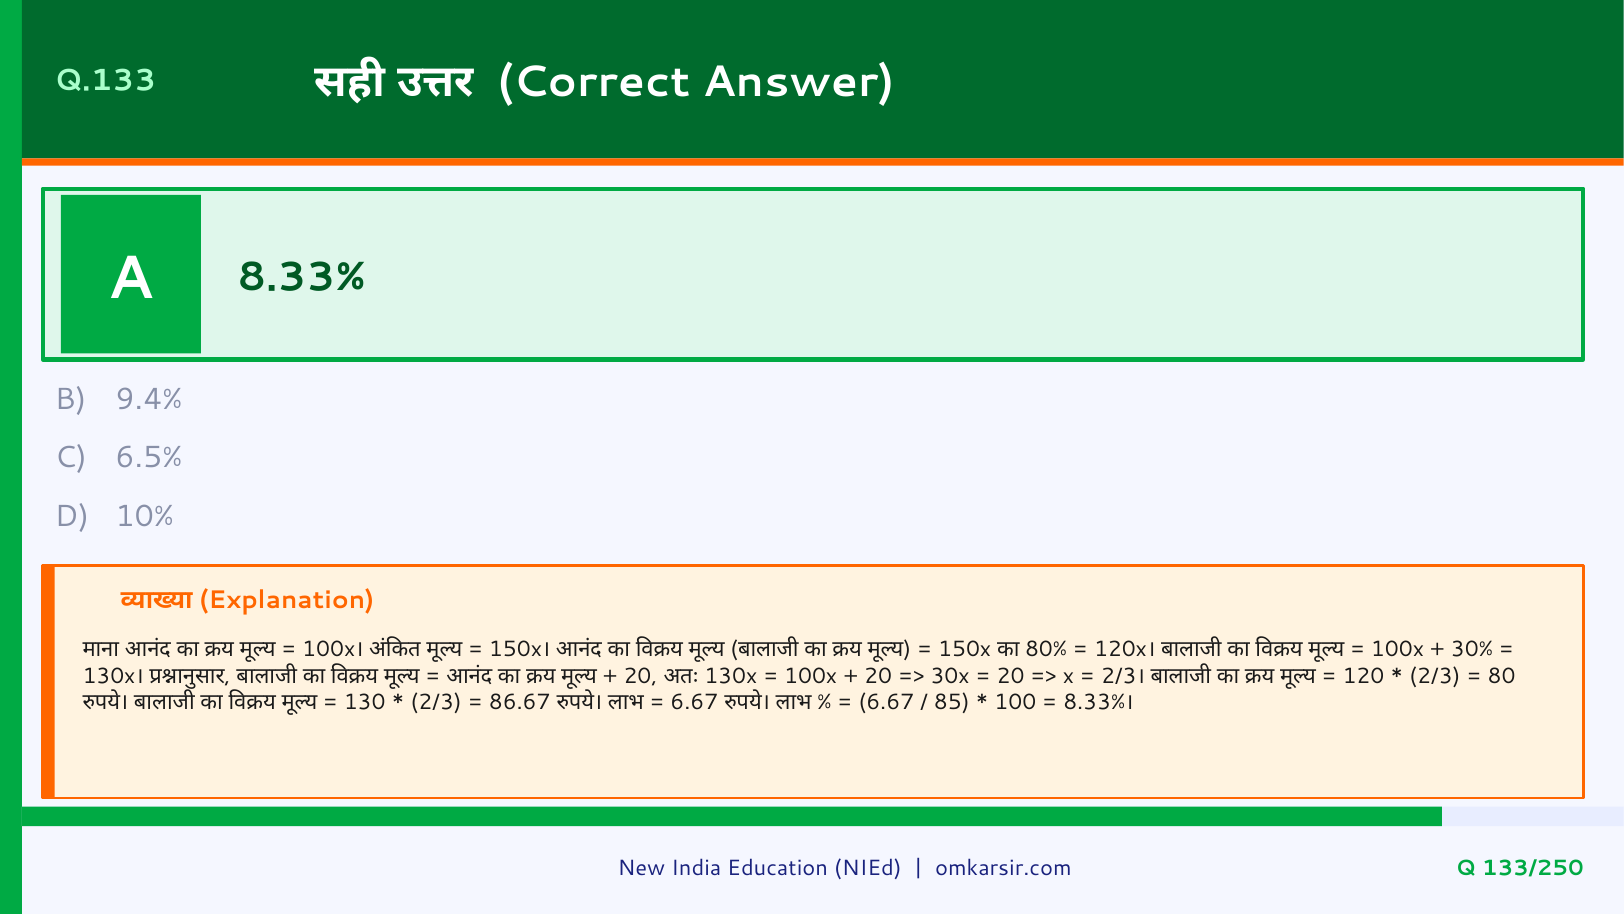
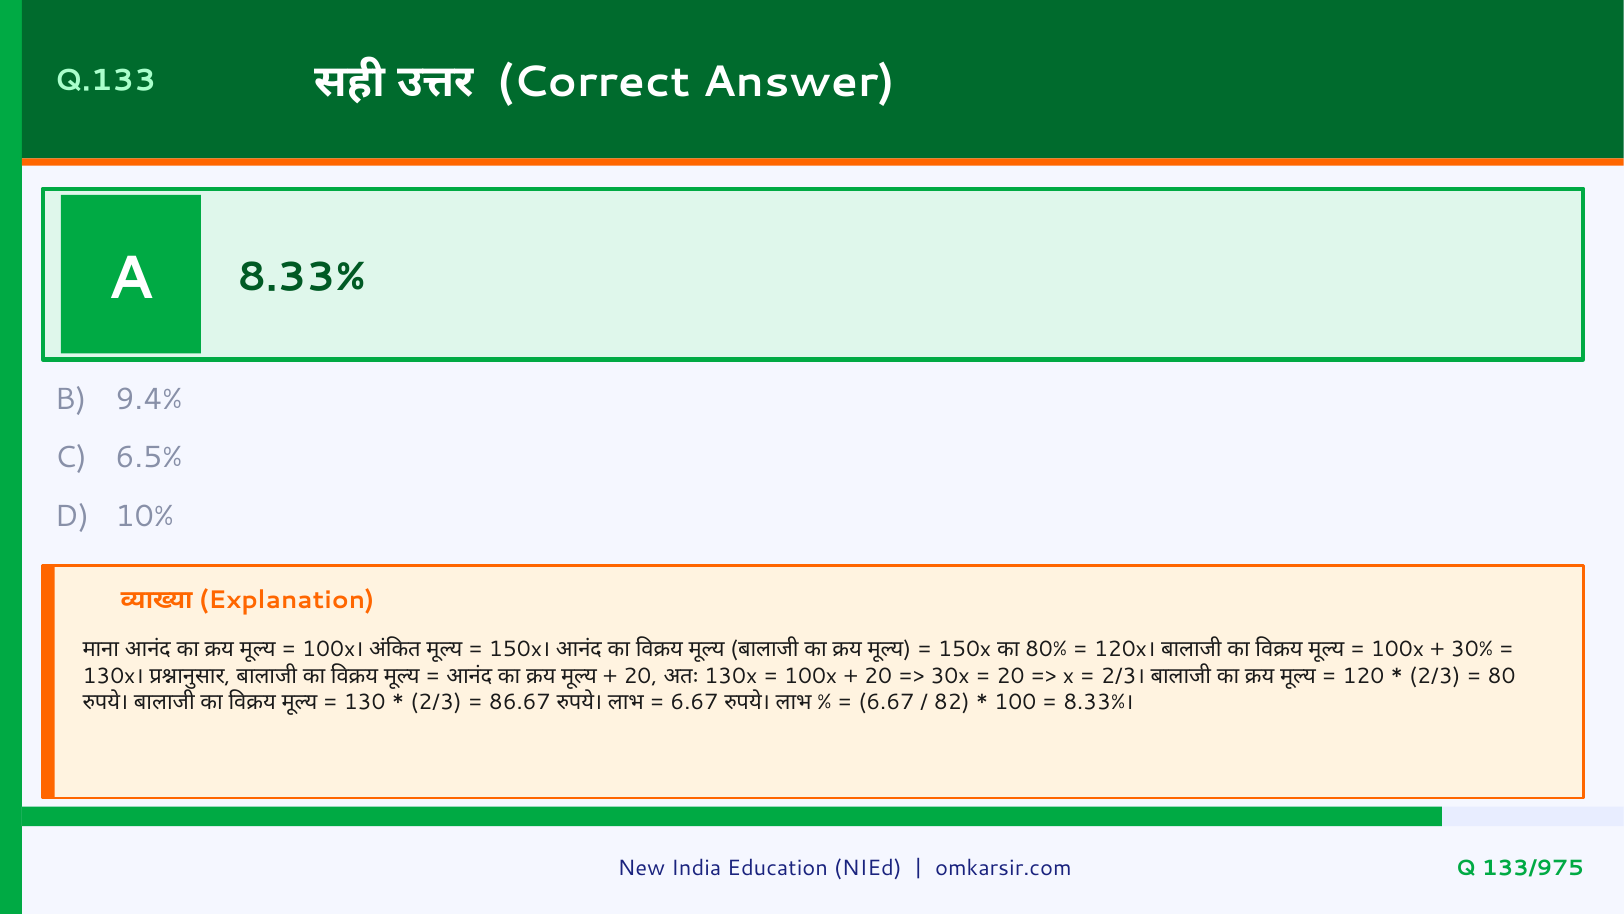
85: 85 -> 82 (952, 702)
133/250: 133/250 -> 133/975 (1533, 867)
